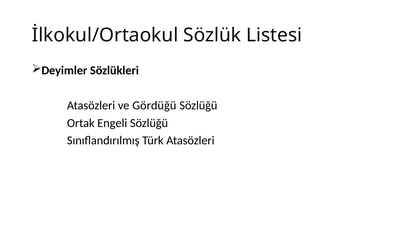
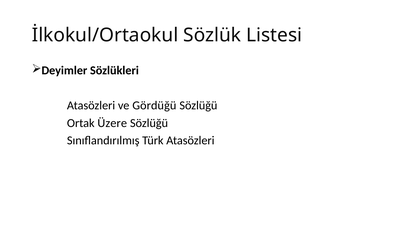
Engeli: Engeli -> Üzere (112, 123)
